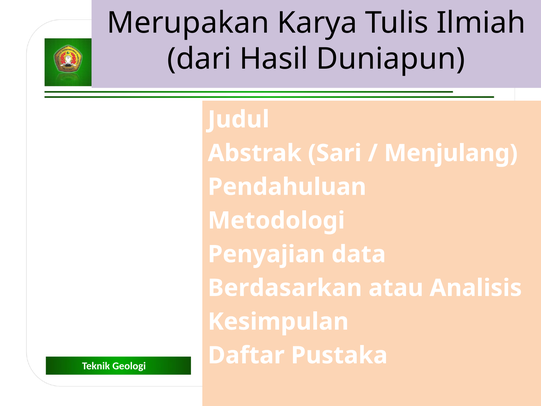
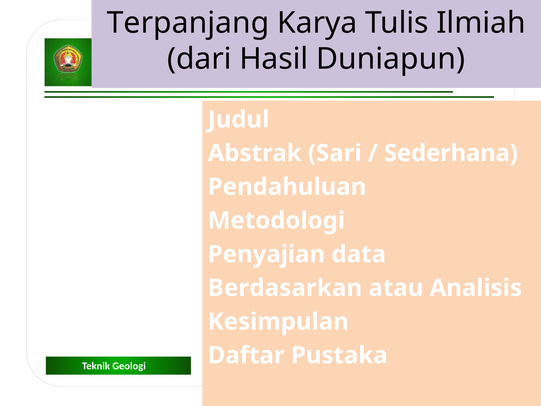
Merupakan: Merupakan -> Terpanjang (188, 23)
Menjulang: Menjulang -> Sederhana (451, 153)
